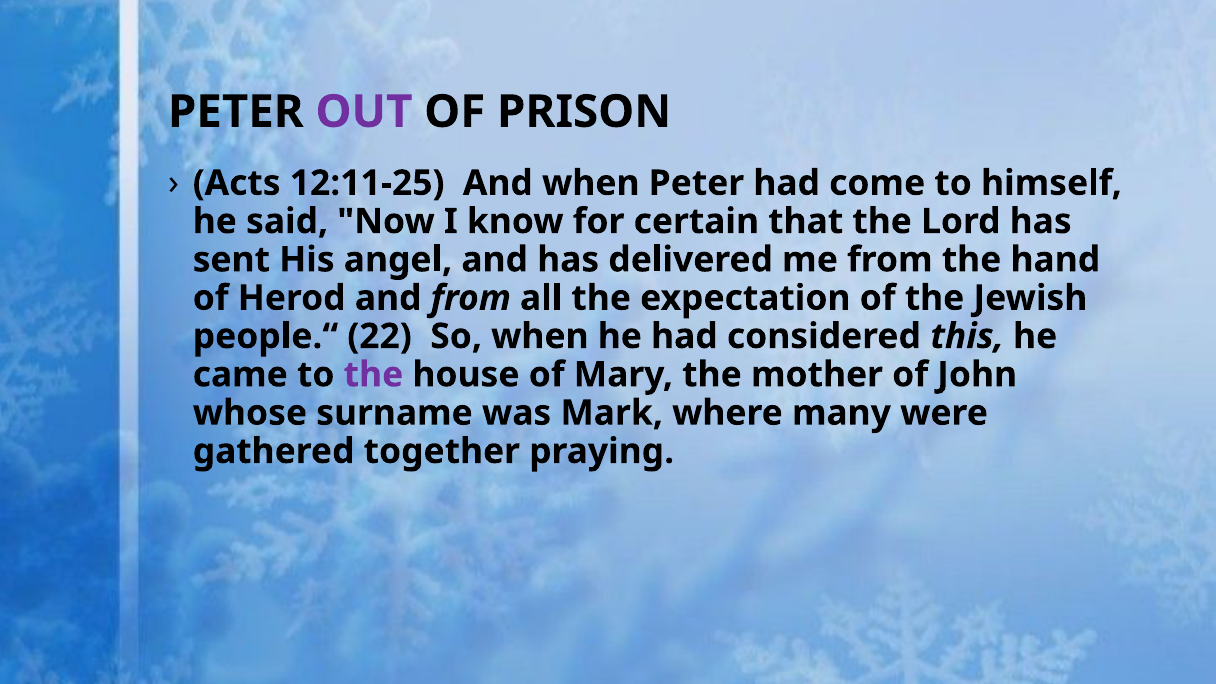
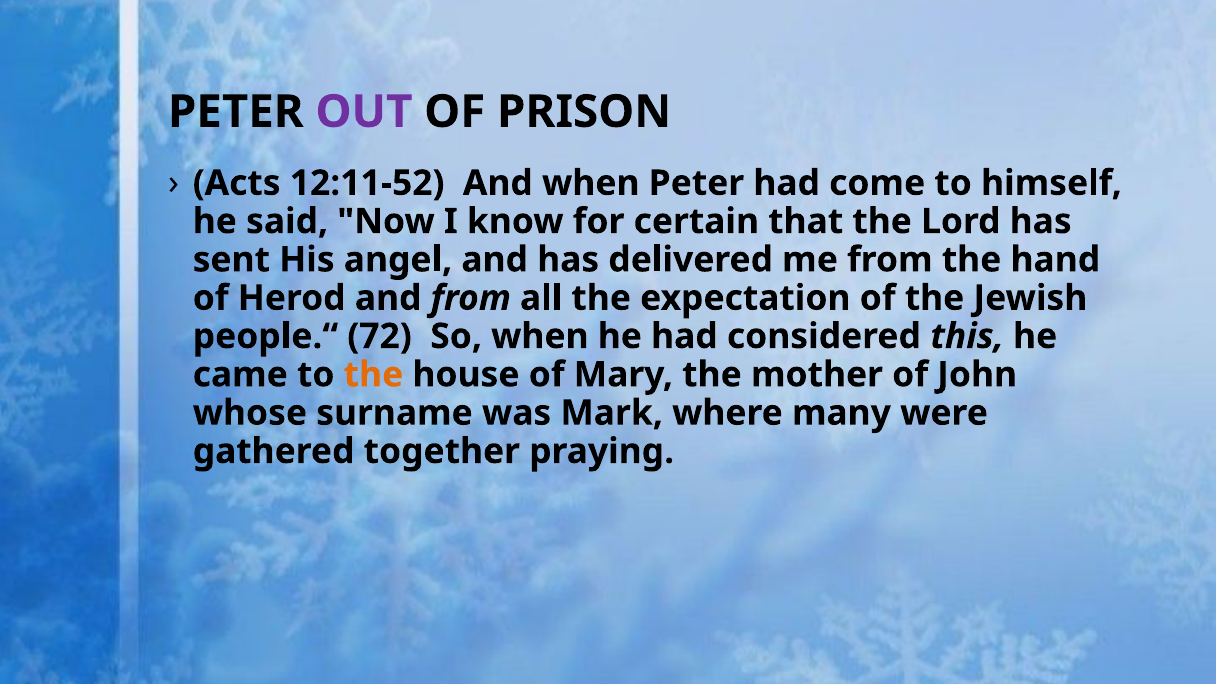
12:11-25: 12:11-25 -> 12:11-52 (367, 183)
22: 22 -> 72 (380, 336)
the colour: purple -> orange (373, 375)
